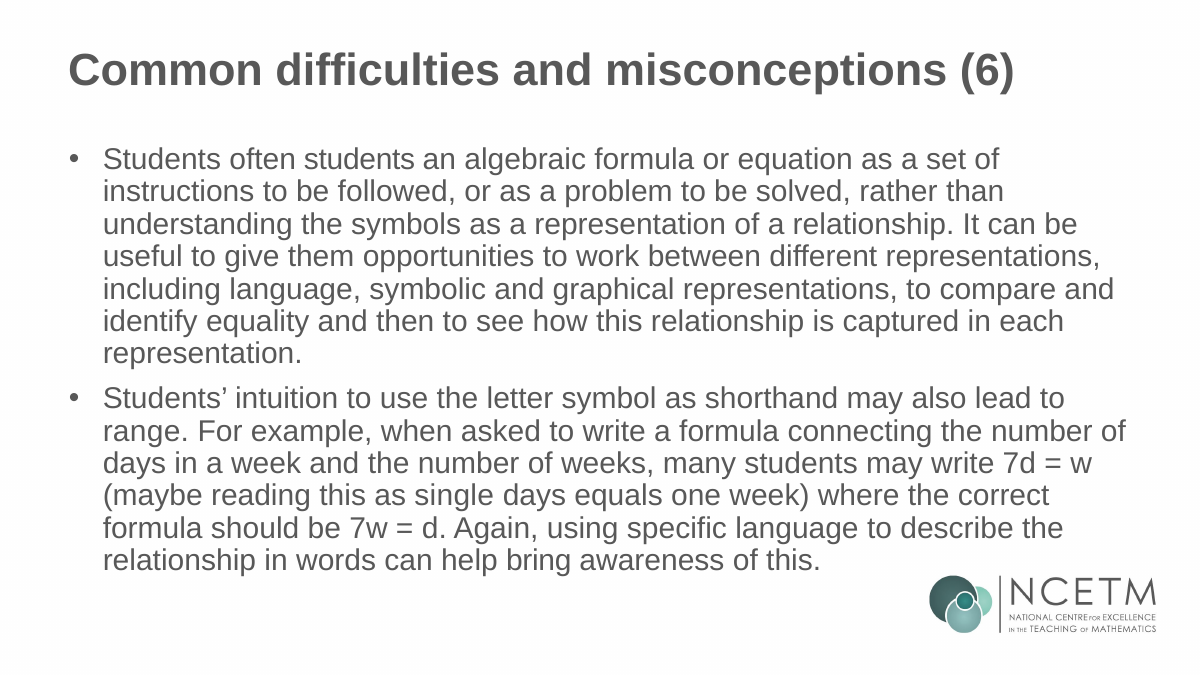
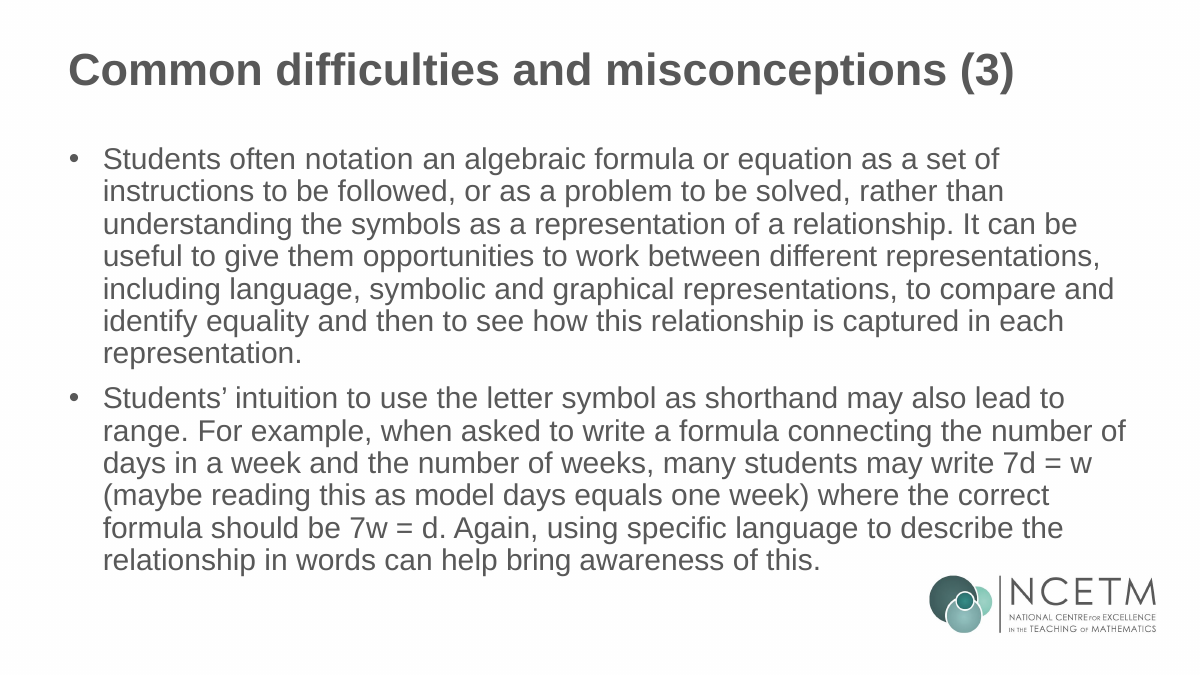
6: 6 -> 3 (987, 71)
often students: students -> notation (359, 160)
single: single -> model (455, 496)
